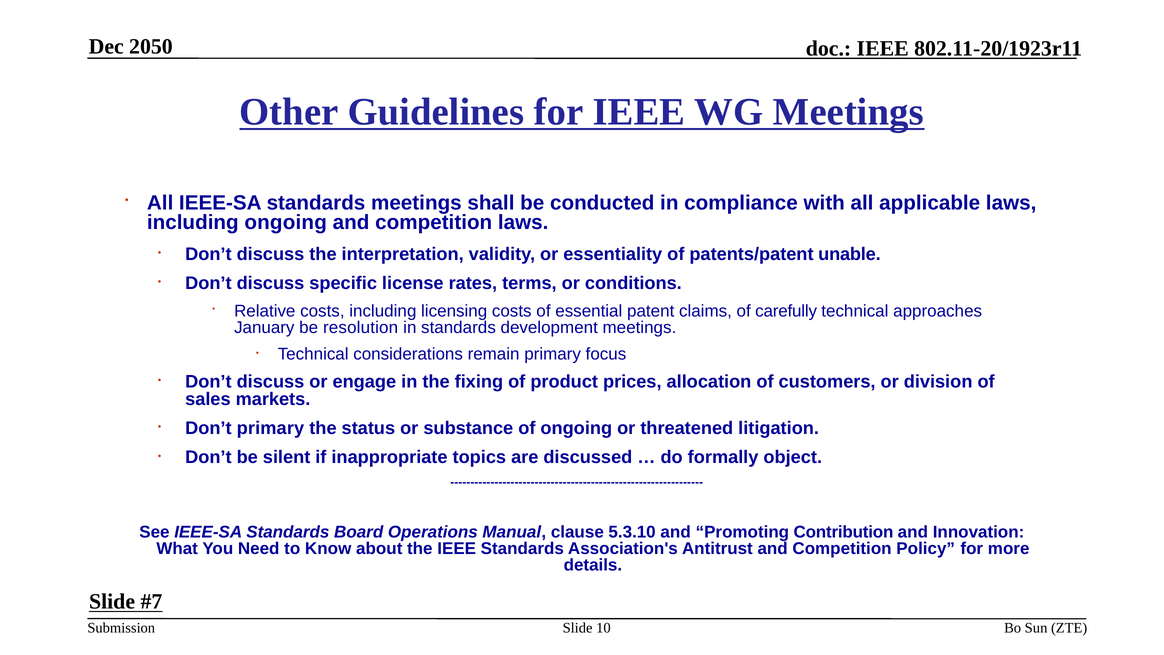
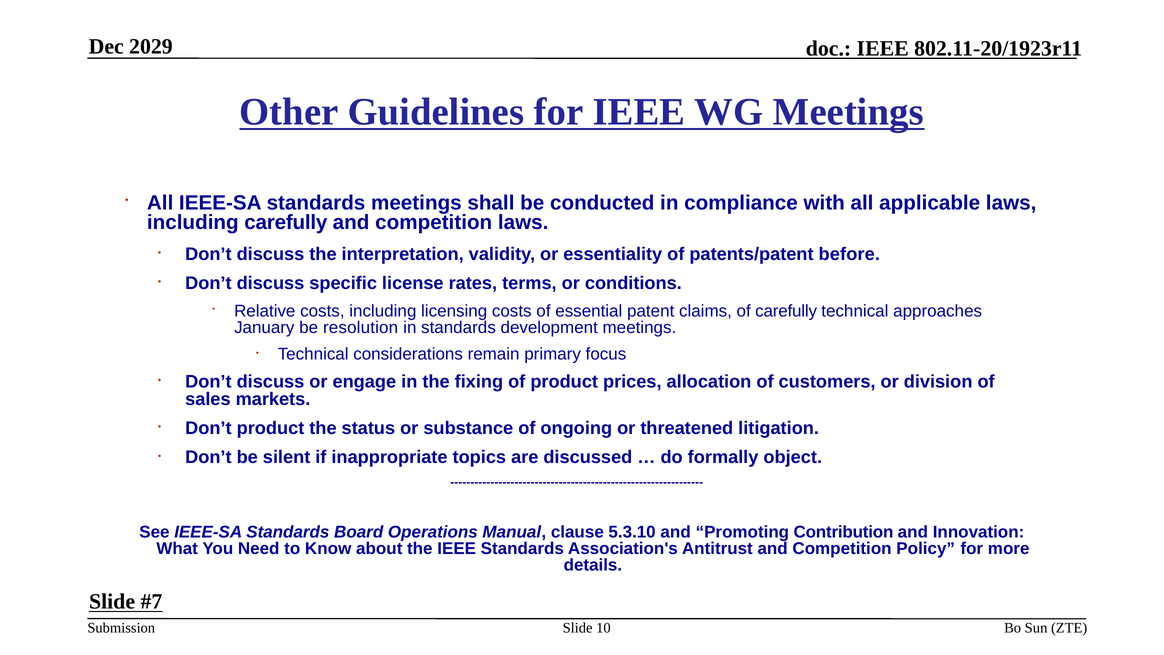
2050: 2050 -> 2029 (151, 46)
including ongoing: ongoing -> carefully (286, 223)
unable: unable -> before (849, 254)
Don’t primary: primary -> product (271, 428)
